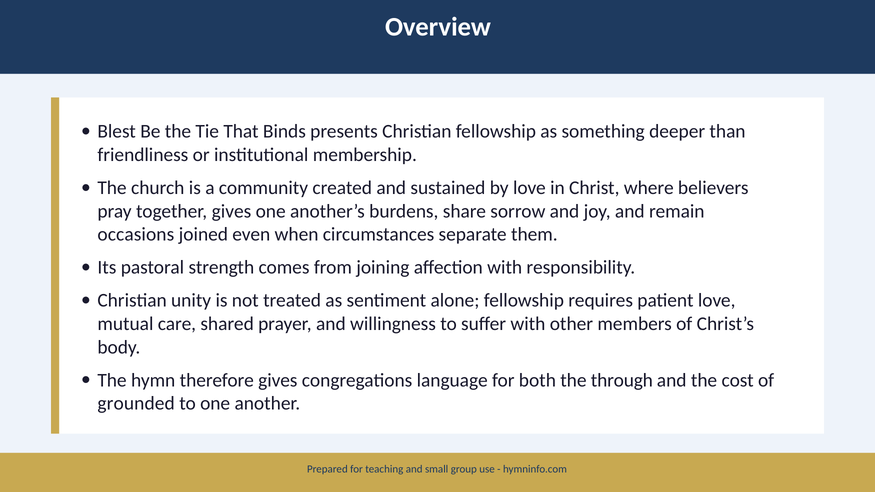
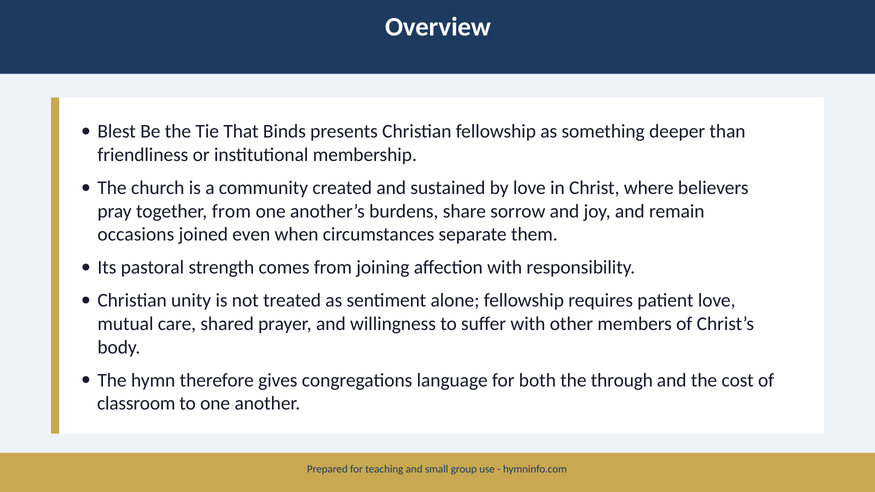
together gives: gives -> from (231, 211)
grounded: grounded -> classroom (136, 404)
